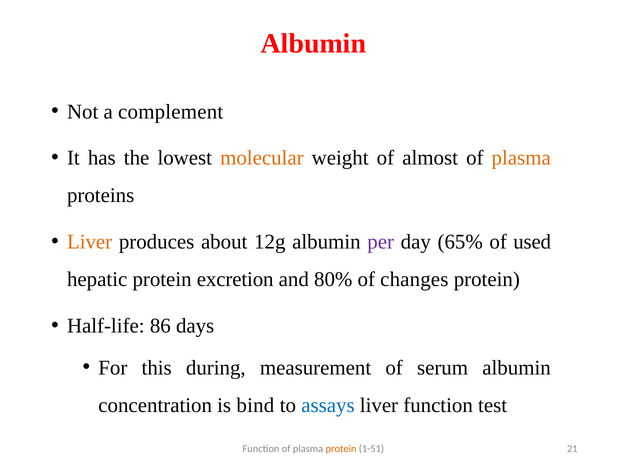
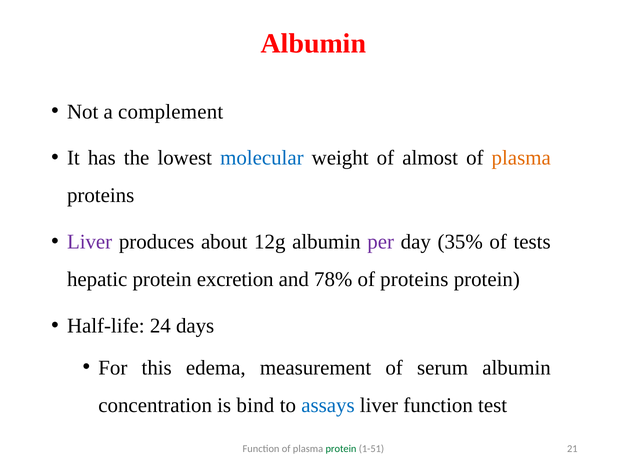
molecular colour: orange -> blue (262, 158)
Liver colour: orange -> purple (90, 242)
65%: 65% -> 35% (460, 242)
used: used -> tests (532, 242)
80%: 80% -> 78% (333, 280)
of changes: changes -> proteins (414, 280)
86: 86 -> 24 (160, 326)
during: during -> edema (216, 368)
protein colour: orange -> green (341, 449)
